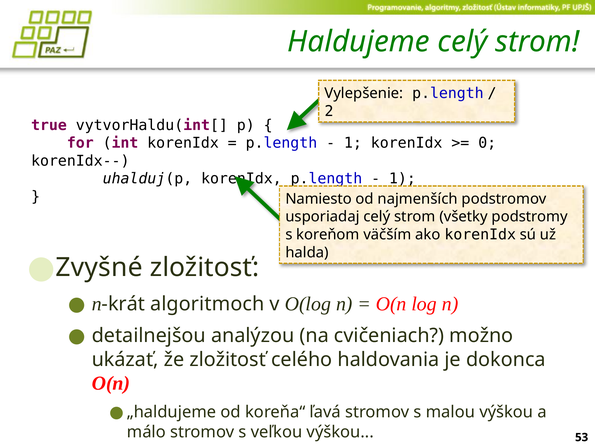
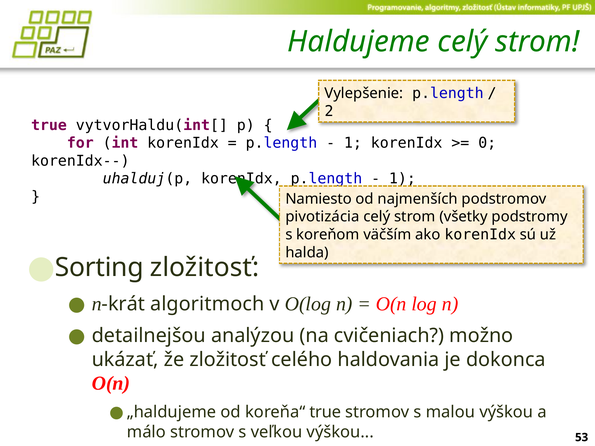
usporiadaj: usporiadaj -> pivotizácia (322, 217)
Zvyšné: Zvyšné -> Sorting (99, 268)
koreňa“ ľavá: ľavá -> true (325, 412)
